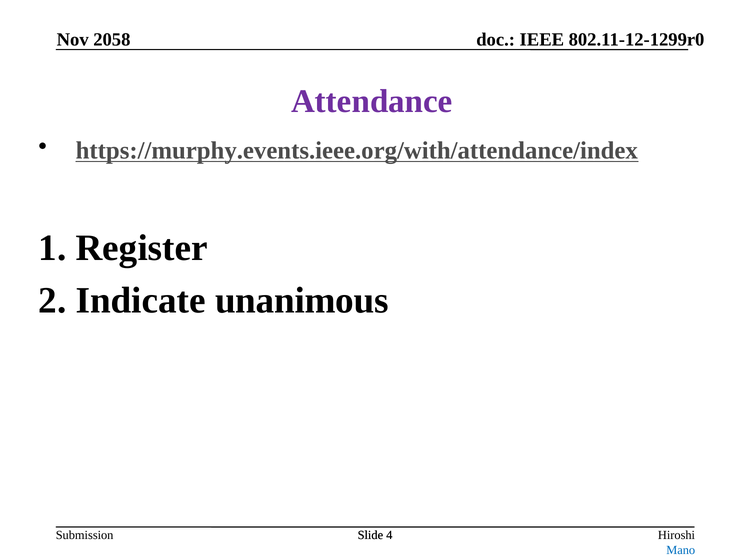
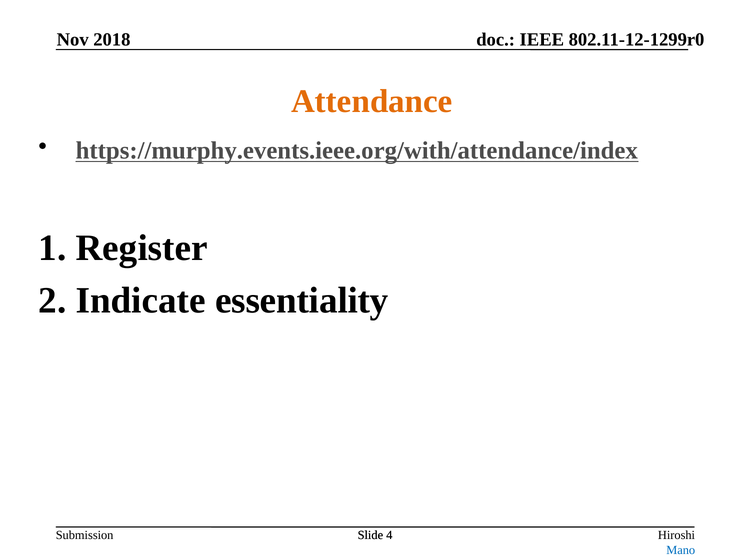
2058: 2058 -> 2018 (112, 40)
Attendance colour: purple -> orange (372, 101)
unanimous: unanimous -> essentiality (302, 300)
